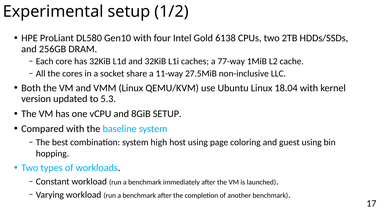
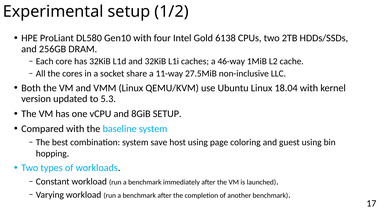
77-way: 77-way -> 46-way (231, 61)
high: high -> save (159, 143)
